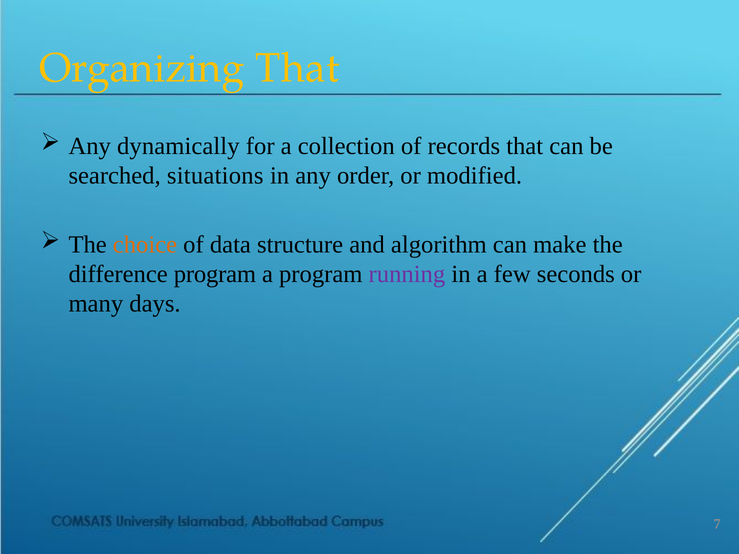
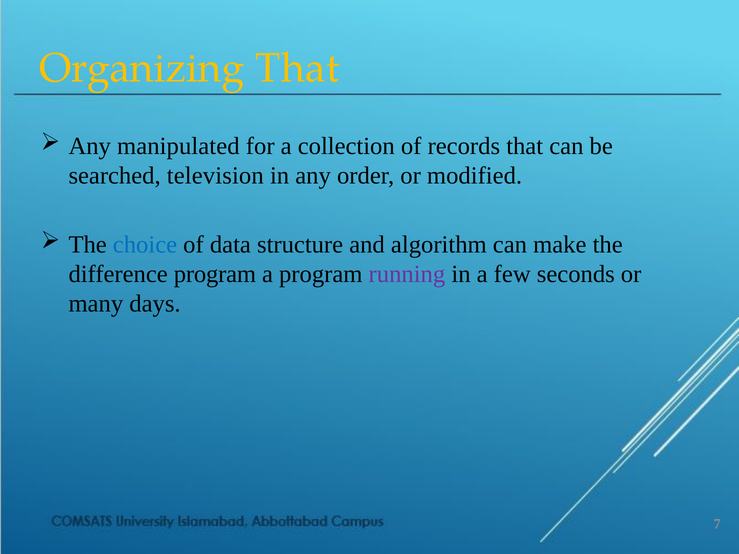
dynamically: dynamically -> manipulated (178, 146)
situations: situations -> television (215, 176)
choice colour: orange -> blue (145, 245)
